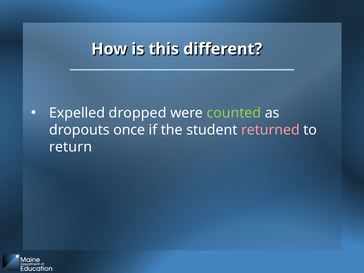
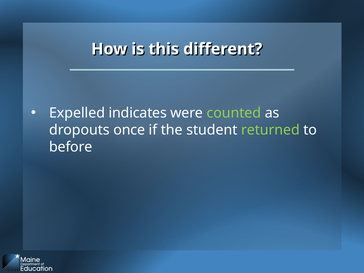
dropped: dropped -> indicates (138, 113)
returned colour: pink -> light green (270, 130)
return: return -> before (71, 147)
